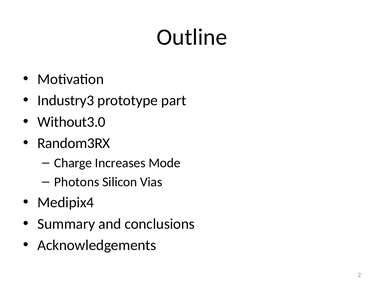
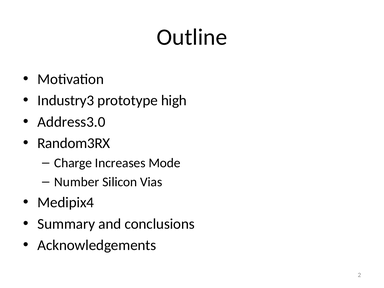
part: part -> high (174, 100)
Without3.0: Without3.0 -> Address3.0 (71, 122)
Photons: Photons -> Number (77, 182)
